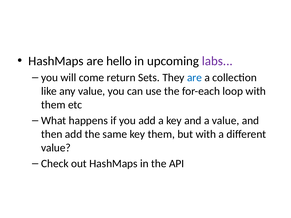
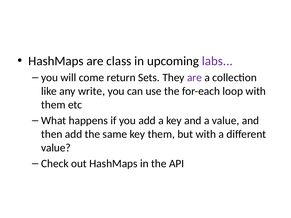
hello: hello -> class (119, 61)
are colour: blue -> purple (194, 78)
any value: value -> write (92, 91)
